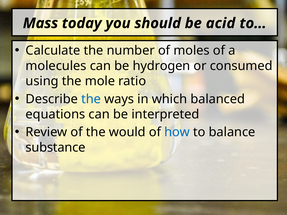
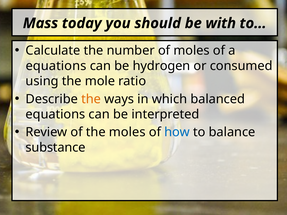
acid: acid -> with (221, 23)
molecules: molecules -> equations (56, 66)
the colour: blue -> orange (91, 99)
the would: would -> moles (127, 132)
